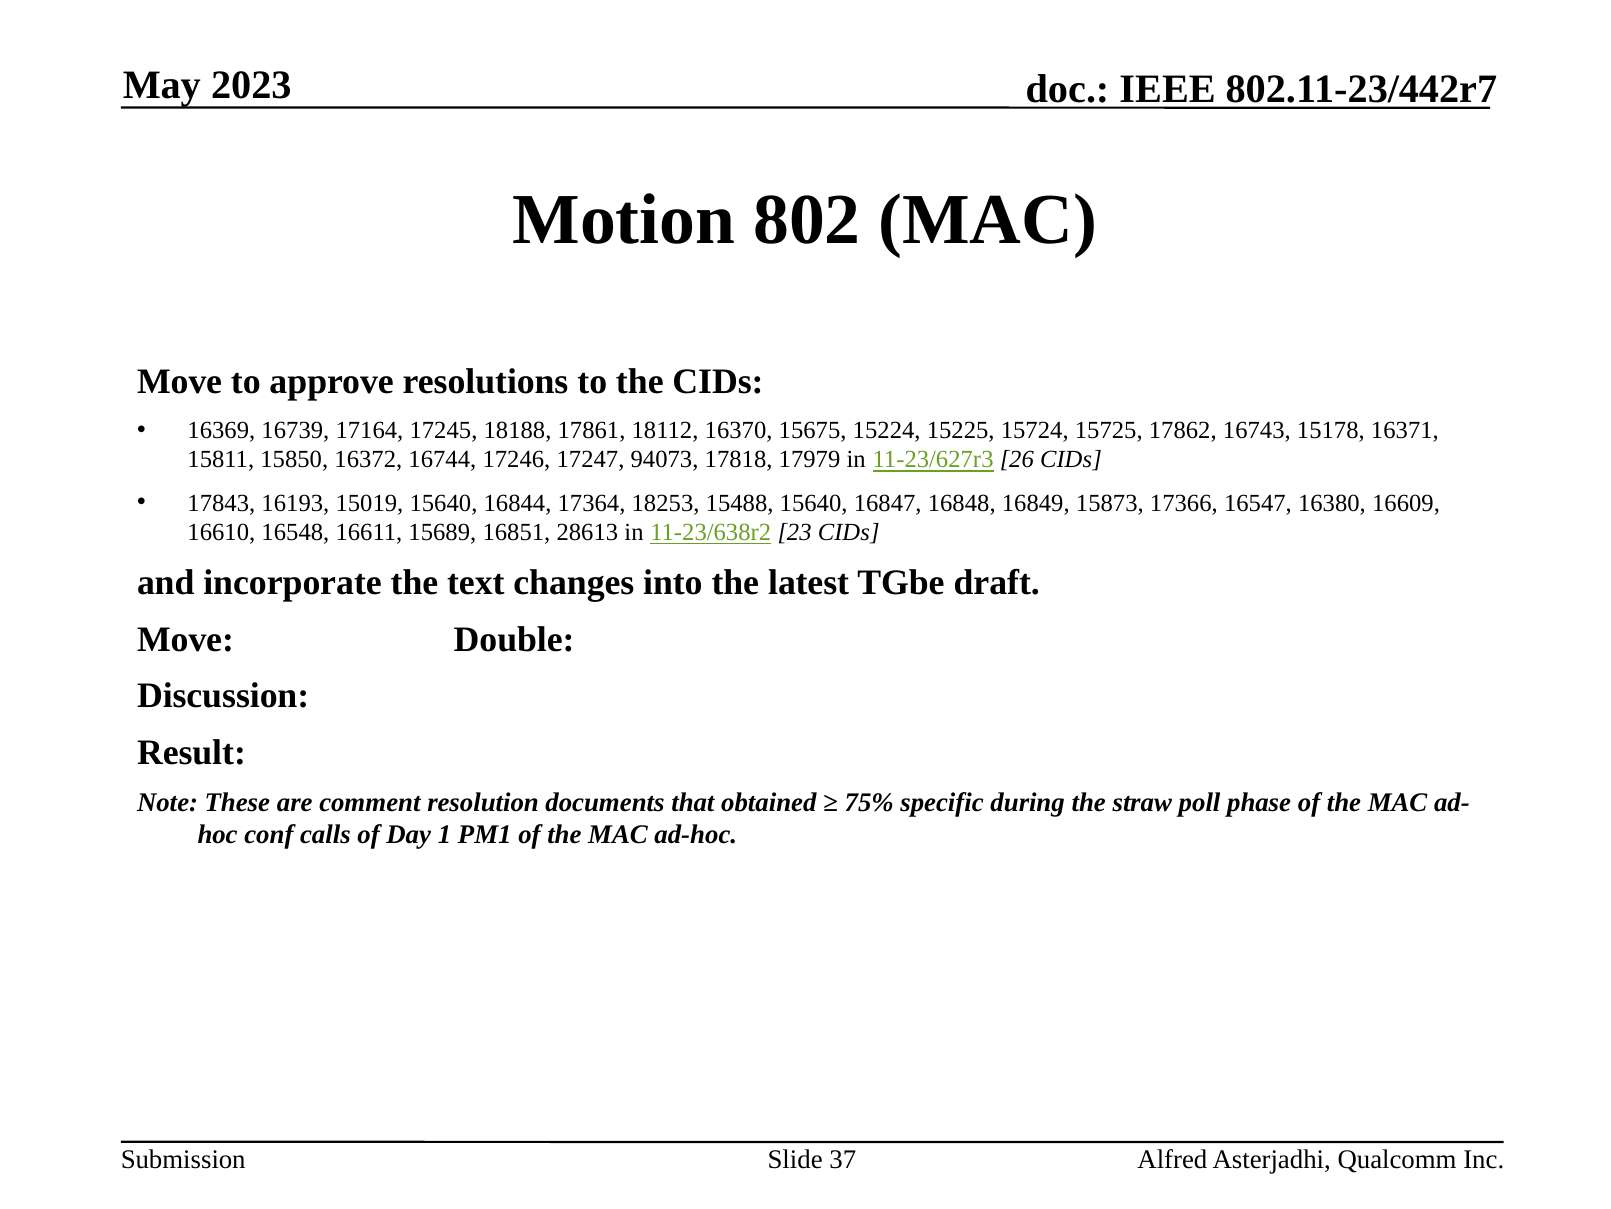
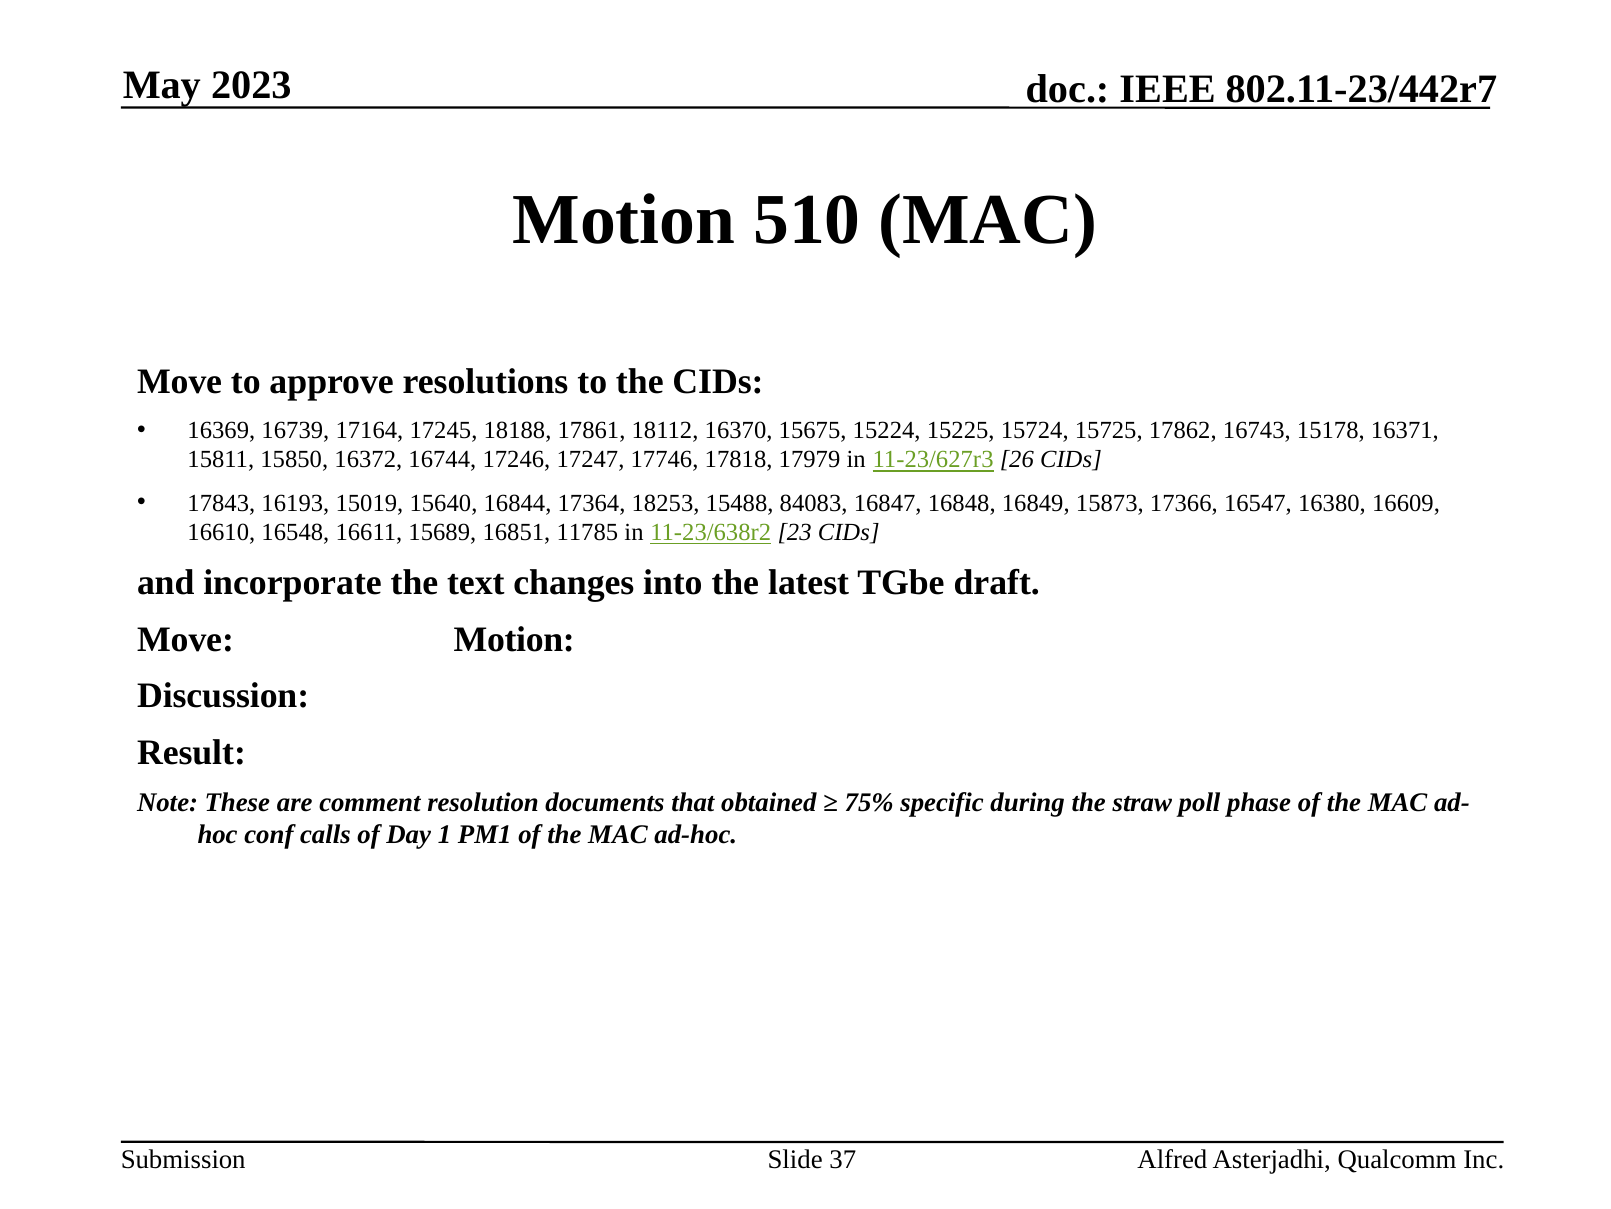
802: 802 -> 510 (807, 220)
94073: 94073 -> 17746 (665, 460)
15488 15640: 15640 -> 84083 (814, 503)
28613: 28613 -> 11785 (587, 532)
Move Double: Double -> Motion (514, 639)
